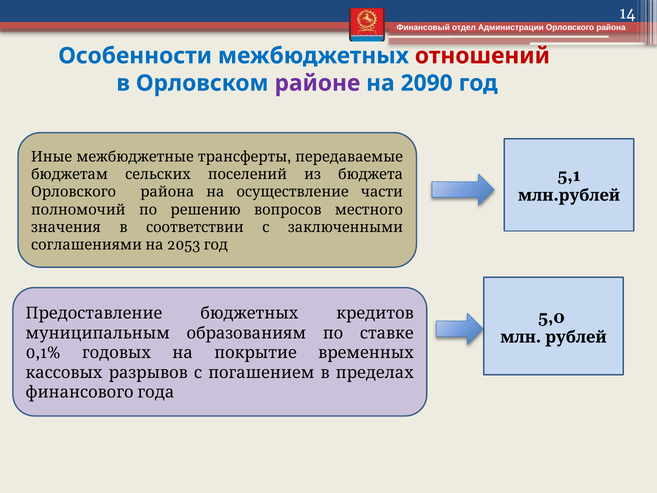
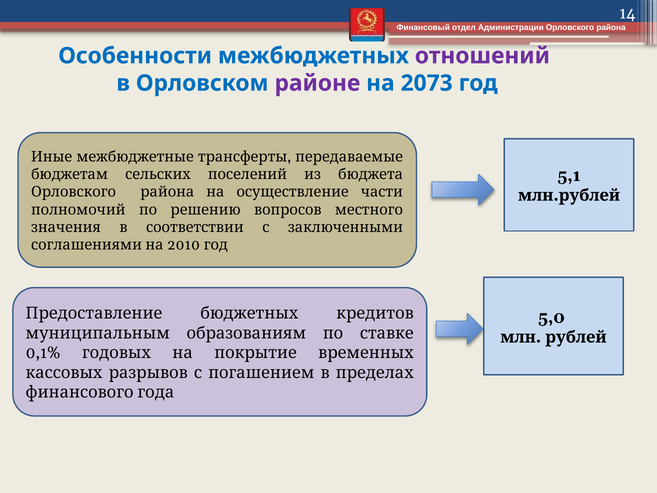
отношений colour: red -> purple (482, 56)
2090: 2090 -> 2073 (427, 83)
2053: 2053 -> 2010 (184, 245)
